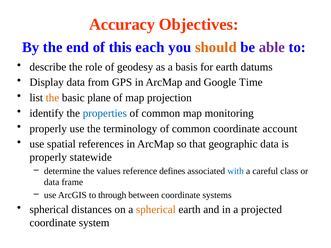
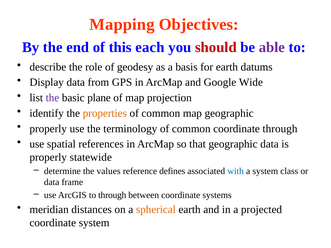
Accuracy: Accuracy -> Mapping (122, 24)
should colour: orange -> red (216, 47)
Time: Time -> Wide (251, 82)
the colour: orange -> purple (52, 98)
properties colour: blue -> orange (105, 113)
map monitoring: monitoring -> geographic (229, 113)
coordinate account: account -> through (280, 129)
a careful: careful -> system (265, 171)
spherical: spherical -> meridian (49, 210)
